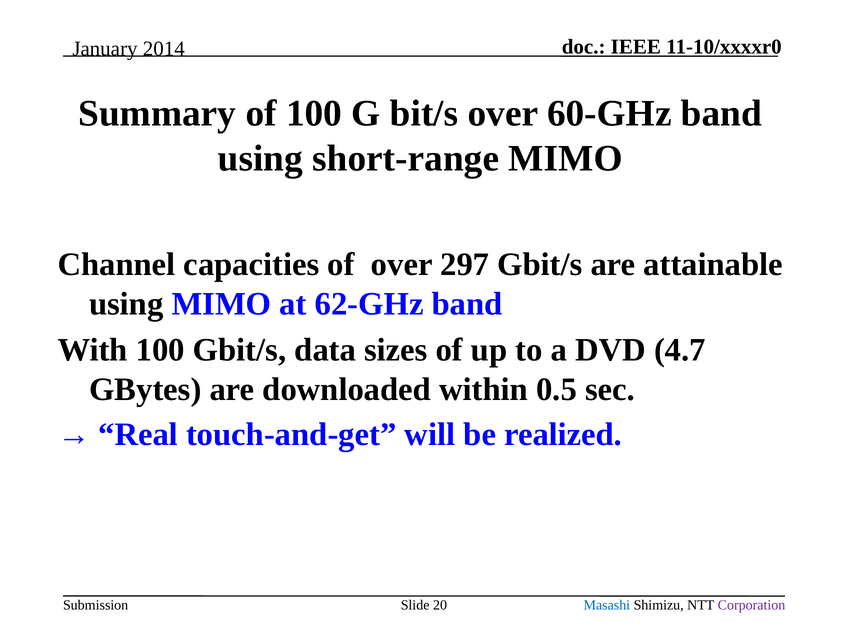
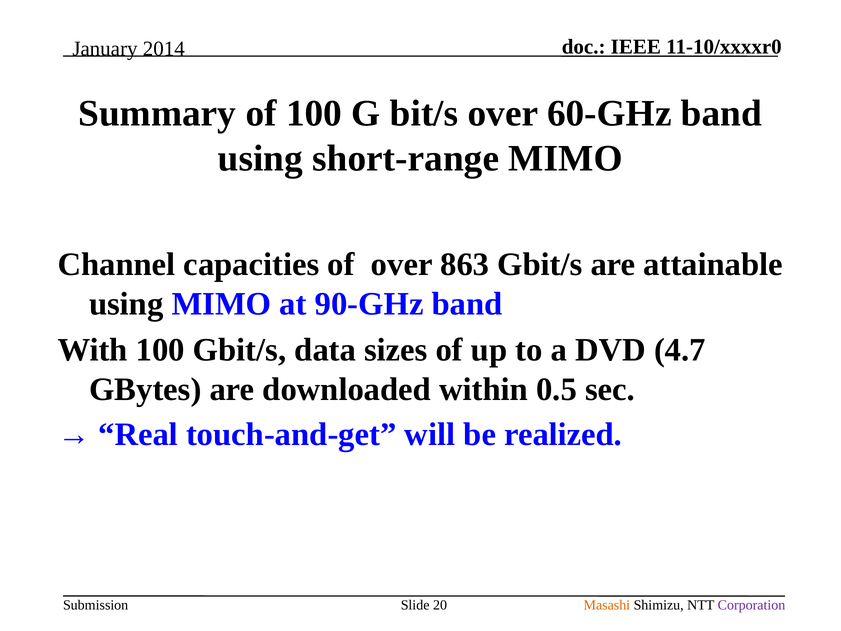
297: 297 -> 863 (465, 264)
62-GHz: 62-GHz -> 90-GHz (369, 304)
Masashi colour: blue -> orange (607, 605)
